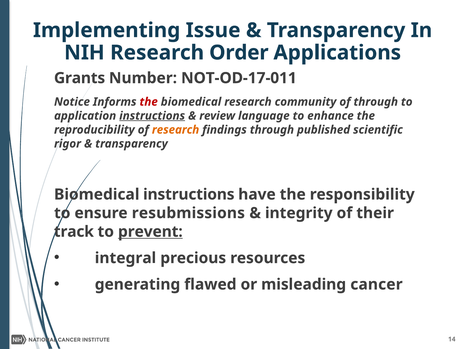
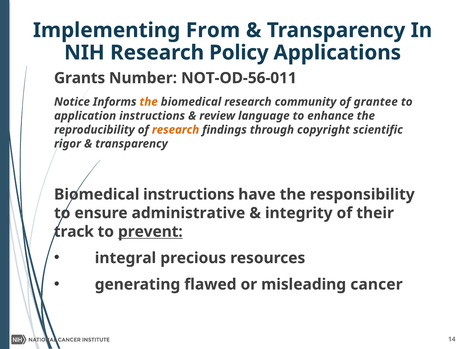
Issue: Issue -> From (213, 30)
Order: Order -> Policy (239, 53)
NOT-OD-17-011: NOT-OD-17-011 -> NOT-OD-56-011 (239, 78)
the colour: red -> orange (149, 102)
of through: through -> grantee (376, 102)
instructions underline: present -> none (152, 116)
published: published -> copyright (323, 130)
resubmissions: resubmissions -> administrative (188, 213)
